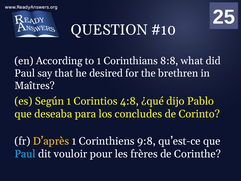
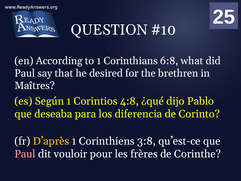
8:8: 8:8 -> 6:8 (169, 61)
concludes: concludes -> diferencia (138, 114)
9:8: 9:8 -> 3:8 (146, 141)
Paul colour: light blue -> pink (25, 154)
